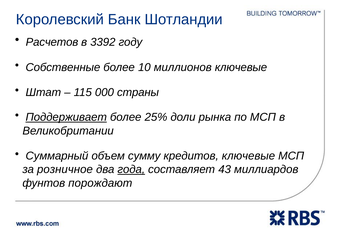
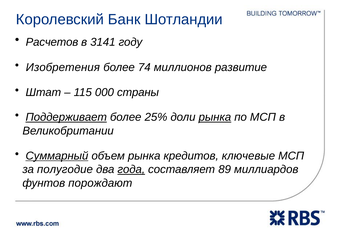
3392: 3392 -> 3141 (103, 42)
Собственные: Собственные -> Изобретения (63, 67)
10: 10 -> 74 (144, 67)
миллионов ключевые: ключевые -> развитие (241, 67)
рынка underline: none -> present (215, 117)
Суммарный underline: none -> present (57, 155)
объем сумму: сумму -> рынка (144, 155)
розничное: розничное -> полугодие (65, 169)
43: 43 -> 89 (225, 169)
